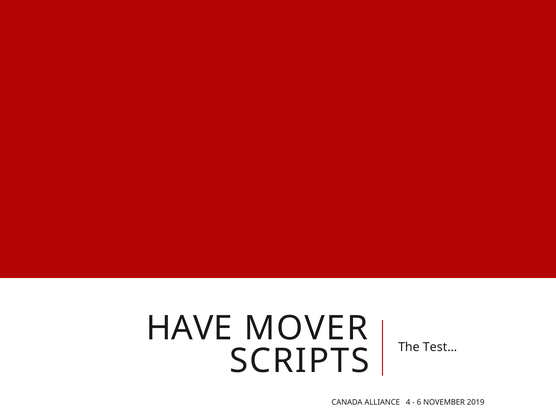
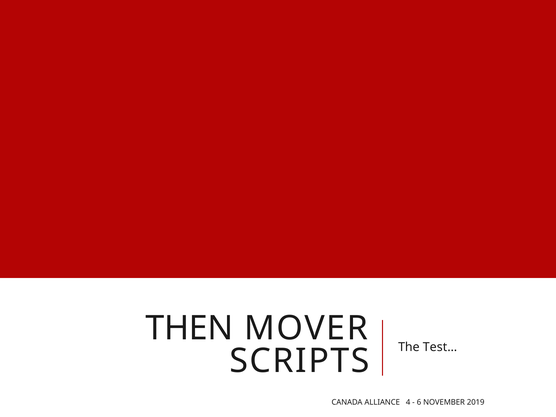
HAVE: HAVE -> THEN (189, 328)
